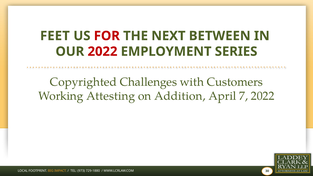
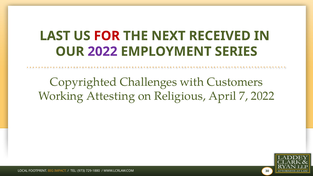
FEET: FEET -> LAST (55, 36)
BETWEEN: BETWEEN -> RECEIVED (220, 36)
2022 colour: red -> purple (103, 52)
Addition: Addition -> Religious (180, 96)
